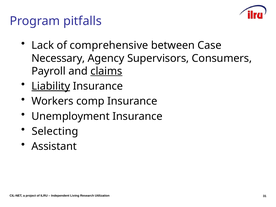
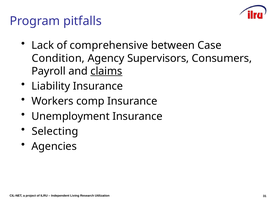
Necessary: Necessary -> Condition (58, 58)
Liability underline: present -> none (51, 86)
Assistant: Assistant -> Agencies (54, 146)
